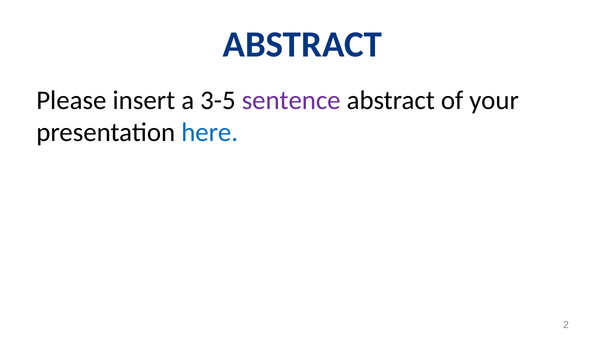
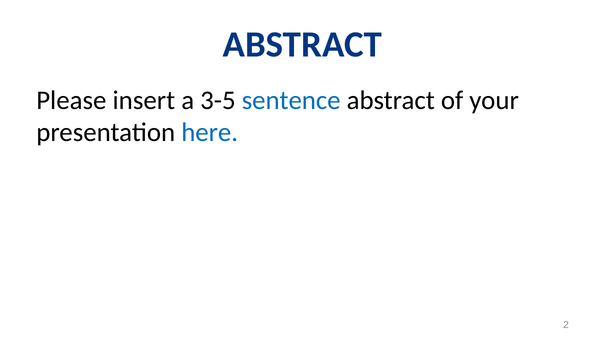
sentence colour: purple -> blue (291, 100)
